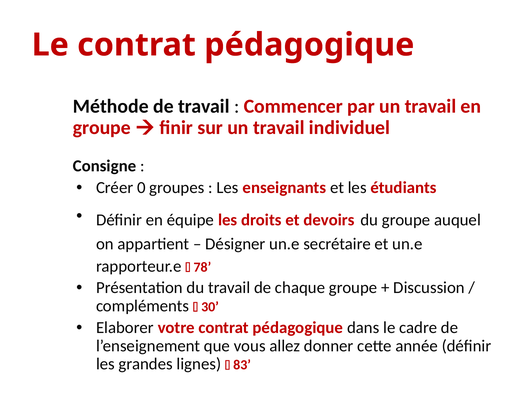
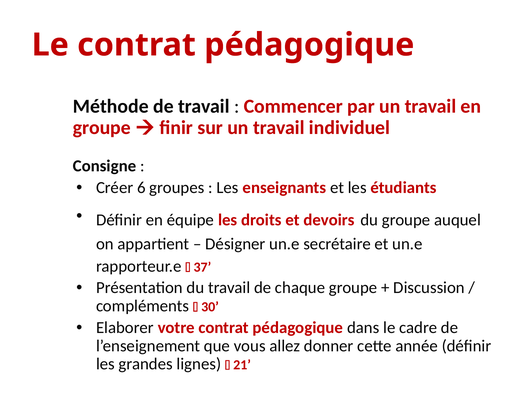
0: 0 -> 6 (141, 188)
78: 78 -> 37 (202, 267)
83: 83 -> 21 (242, 365)
